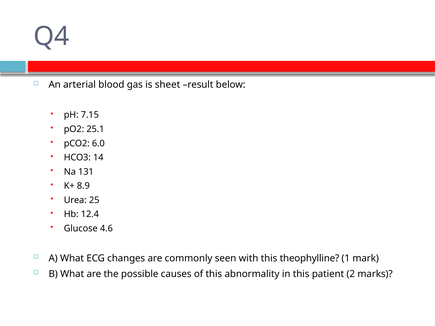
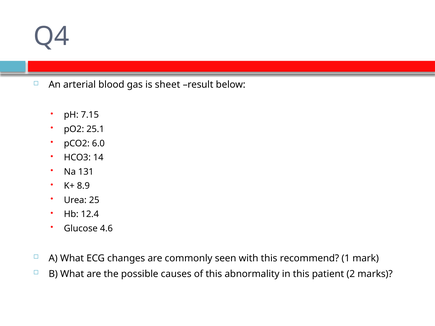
theophylline: theophylline -> recommend (309, 258)
